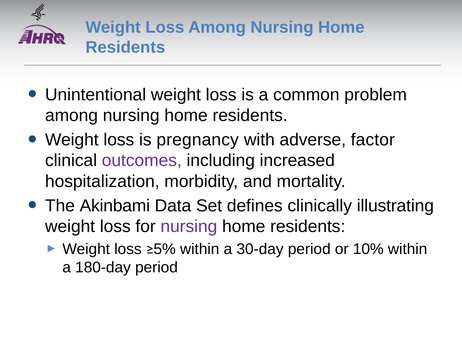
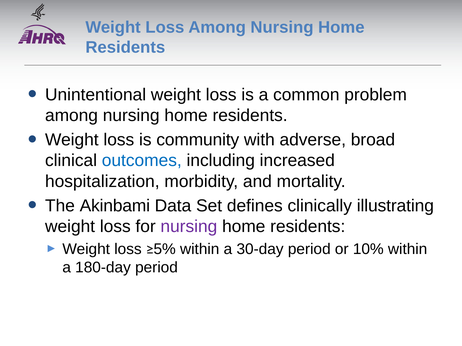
pregnancy: pregnancy -> community (198, 140)
factor: factor -> broad (373, 140)
outcomes colour: purple -> blue (142, 161)
